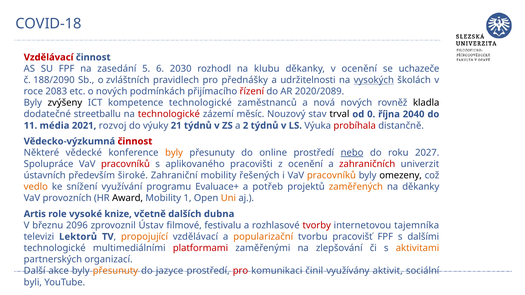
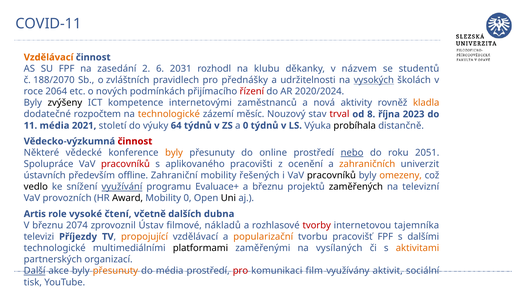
COVID-18: COVID-18 -> COVID-11 (48, 24)
Vzdělávací colour: red -> orange (49, 57)
5: 5 -> 2 (146, 69)
2030: 2030 -> 2031 (181, 69)
v ocenění: ocenění -> názvem (359, 69)
uchazeče: uchazeče -> studentů (419, 69)
188/2090: 188/2090 -> 188/2070 (54, 80)
2083: 2083 -> 2064 (56, 92)
2020/2089: 2020/2089 -> 2020/2024 (320, 92)
kompetence technologické: technologické -> internetovými (200, 103)
nová nových: nových -> aktivity (356, 103)
kladla colour: black -> orange (426, 103)
streetballu: streetballu -> rozpočtem (97, 114)
technologické colour: red -> orange (169, 114)
trval colour: black -> red (339, 114)
0: 0 -> 8 (371, 114)
2040: 2040 -> 2023 (414, 114)
rozvoj: rozvoj -> století (113, 126)
21: 21 -> 64 (176, 126)
a 2: 2 -> 0 (246, 126)
probíhala colour: red -> black (355, 126)
2027: 2027 -> 2051 (427, 153)
zahraničních colour: red -> orange (367, 164)
široké: široké -> offline (133, 176)
pracovníků colour: orange -> black (331, 176)
omezeny colour: black -> orange (401, 176)
vedlo colour: orange -> black (36, 187)
využívání underline: none -> present (122, 187)
a potřeb: potřeb -> březnu (268, 187)
zaměřených colour: orange -> black (356, 187)
na děkanky: děkanky -> televizní (421, 187)
Mobility 1: 1 -> 0 (188, 198)
Uni colour: orange -> black (228, 198)
knize: knize -> čtení (118, 214)
2096: 2096 -> 2074 (77, 226)
festivalu: festivalu -> nákladů (223, 226)
Lektorů: Lektorů -> Příjezdy (78, 237)
platformami colour: red -> black (201, 248)
zlepšování: zlepšování -> vysílaných (339, 248)
Další underline: none -> present (35, 271)
do jazyce: jazyce -> média (170, 271)
činil: činil -> film (314, 271)
byli: byli -> tisk (33, 283)
